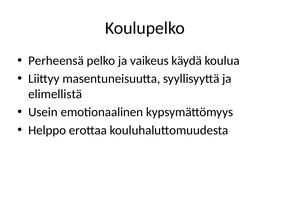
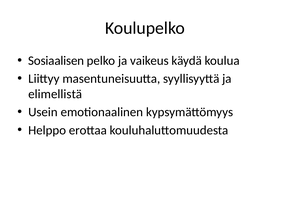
Perheensä: Perheensä -> Sosiaalisen (56, 61)
